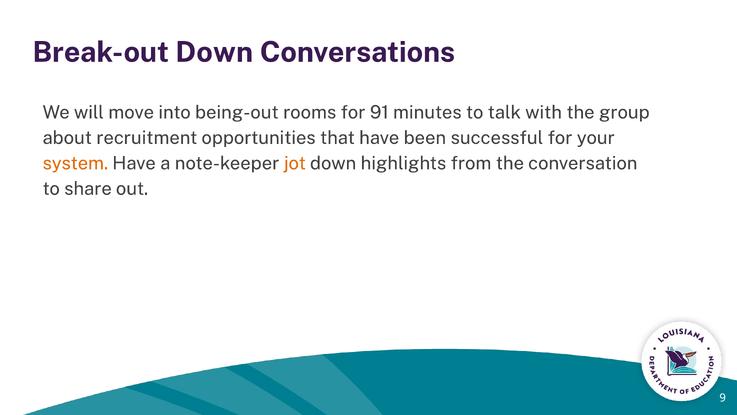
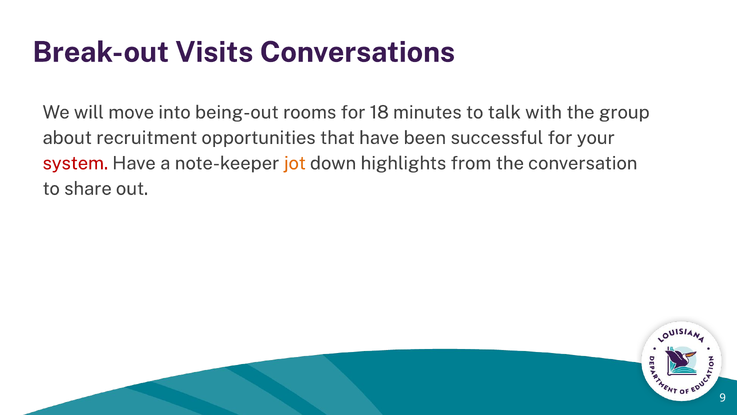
Break-out Down: Down -> Visits (214, 52)
91: 91 -> 18 (379, 112)
system colour: orange -> red (75, 163)
